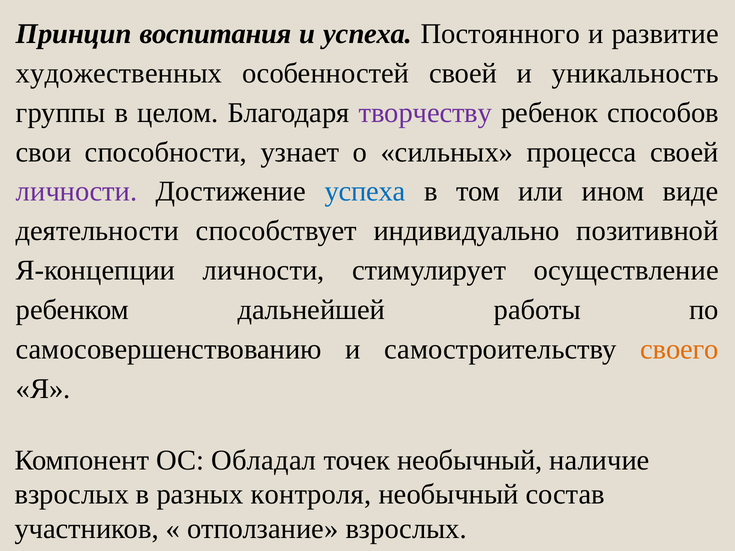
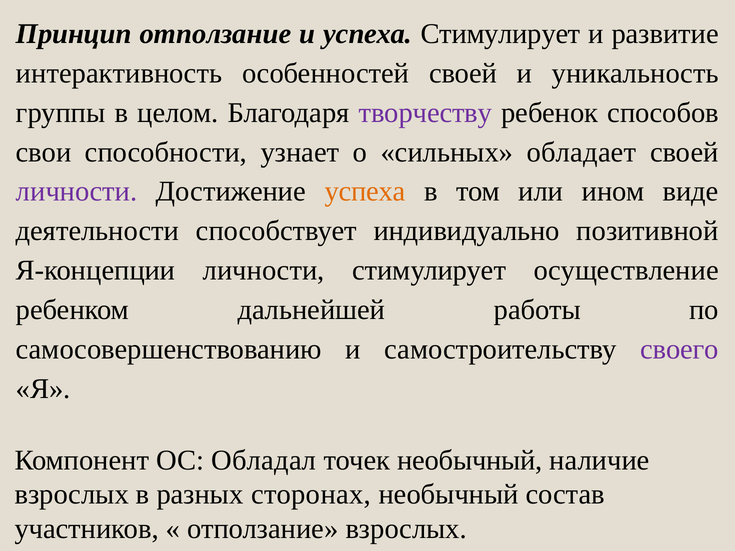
Принцип воспитания: воспитания -> отползание (215, 34)
успеха Постоянного: Постоянного -> Стимулирует (500, 34)
художественных: художественных -> интерактивность (119, 73)
процесса: процесса -> обладает (582, 152)
успеха colour: blue -> orange (365, 192)
своего colour: orange -> purple (679, 349)
контроля: контроля -> сторонах (311, 495)
